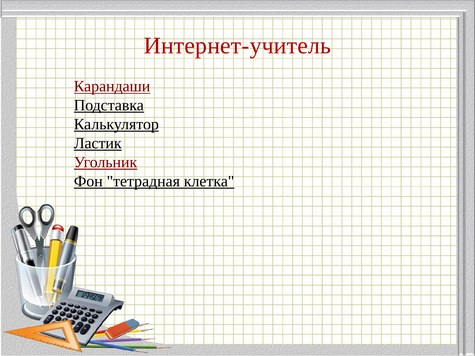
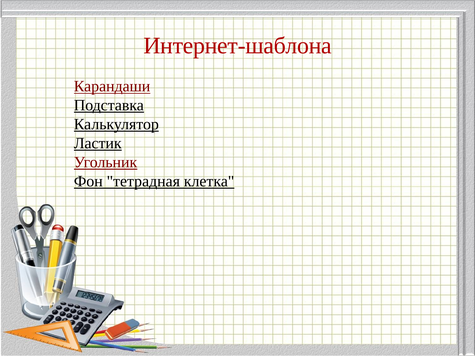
Интернет-учитель: Интернет-учитель -> Интернет-шаблона (238, 46)
